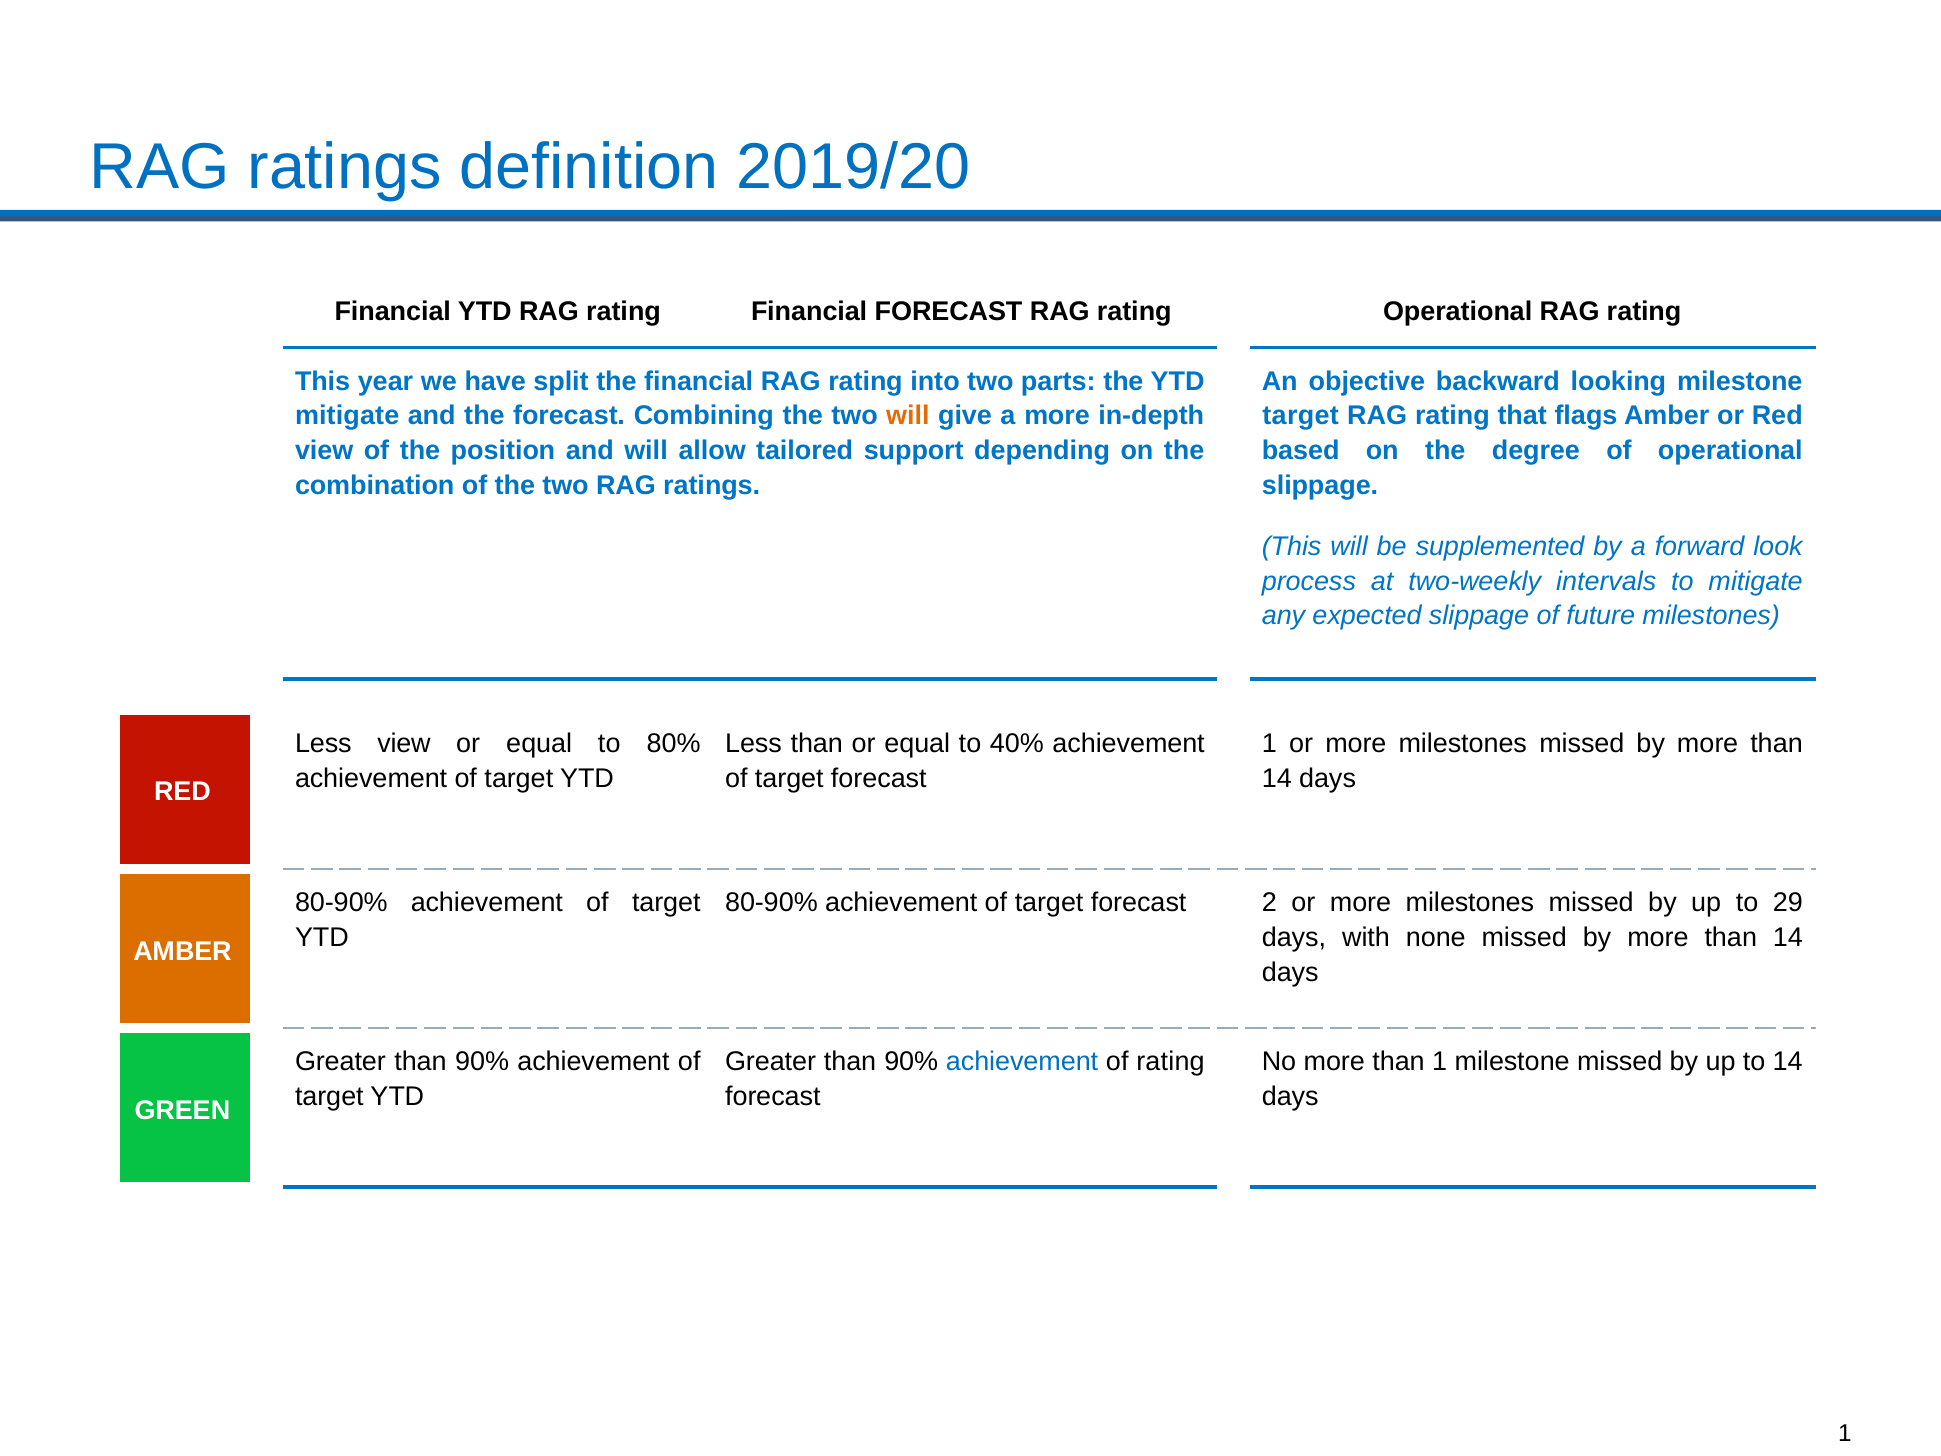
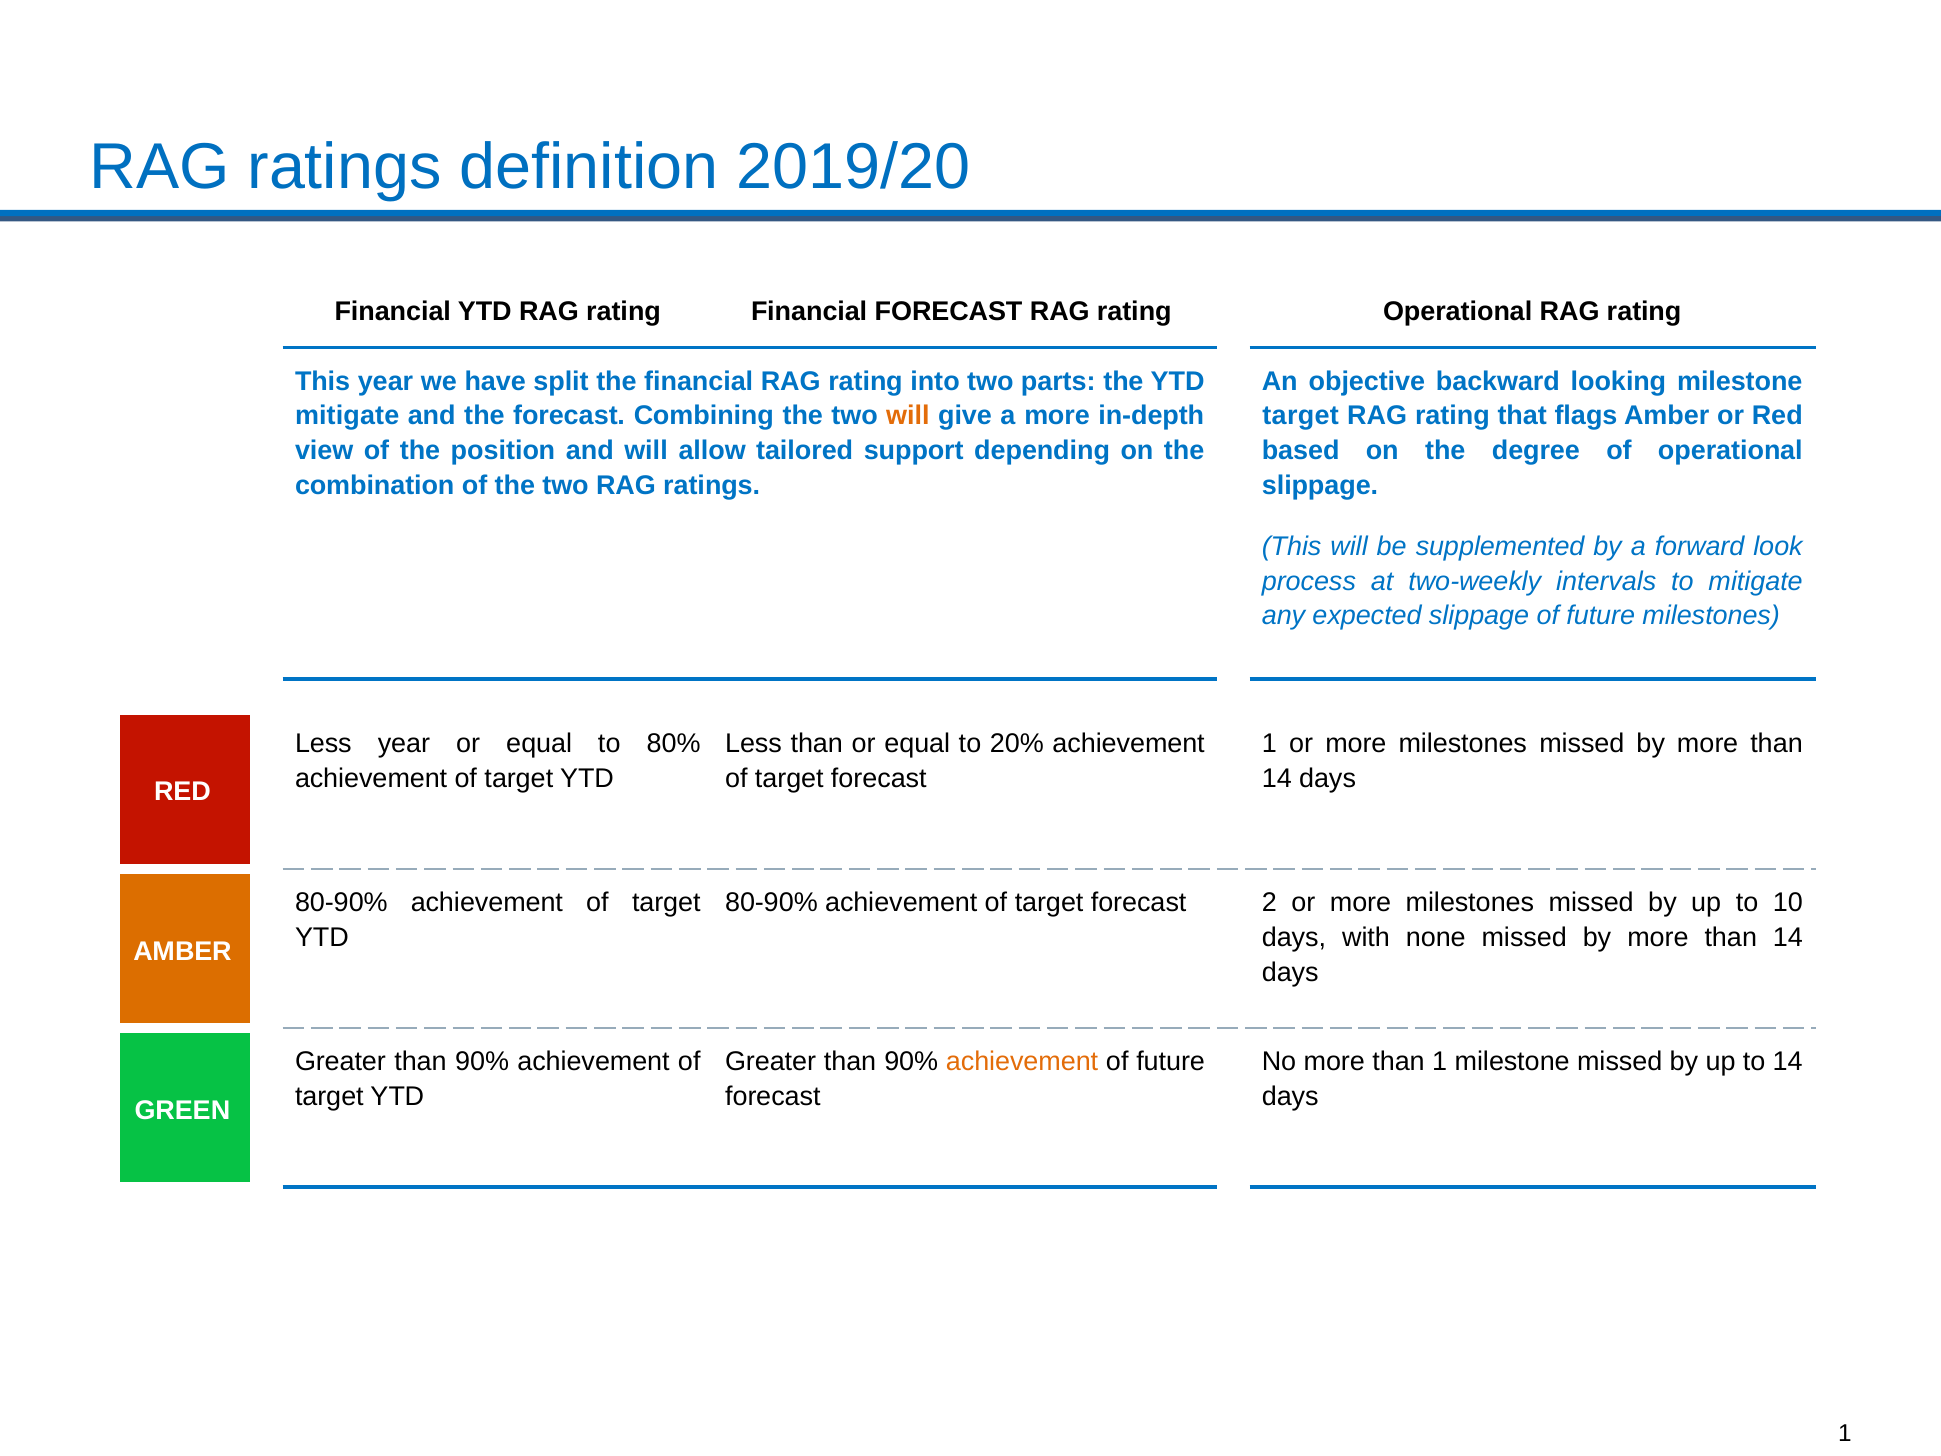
Less view: view -> year (404, 744)
40%: 40% -> 20% (1017, 744)
29: 29 -> 10 (1788, 903)
achievement colour: blue -> orange (1022, 1062)
rating: rating -> future (1171, 1062)
